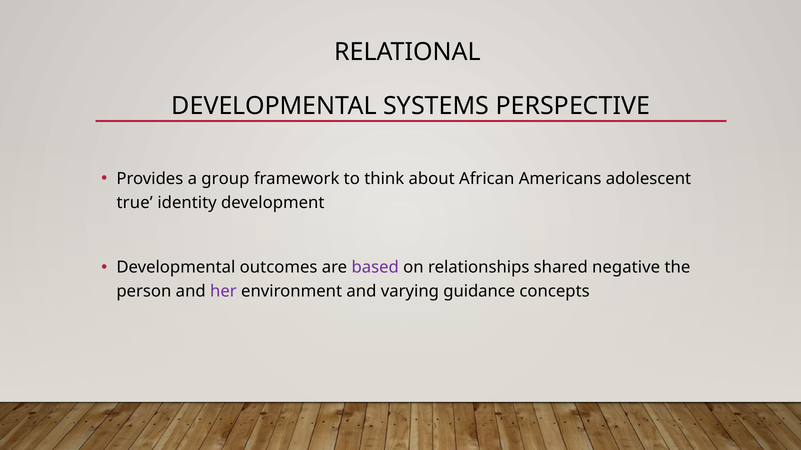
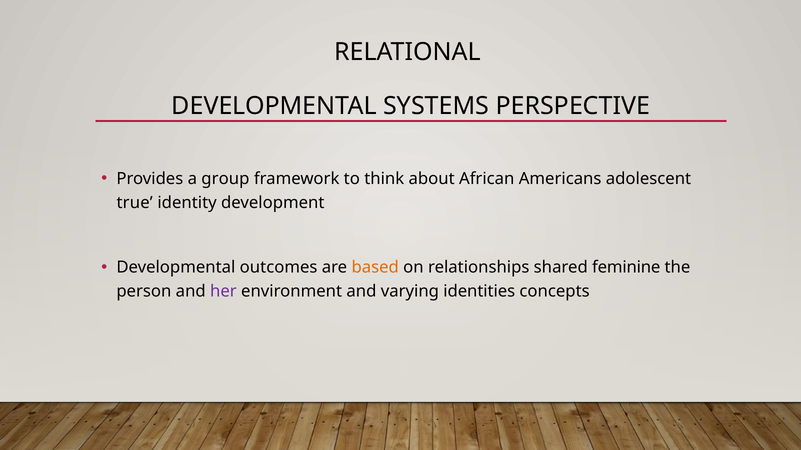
based colour: purple -> orange (375, 268)
negative: negative -> feminine (626, 268)
guidance: guidance -> identities (479, 292)
